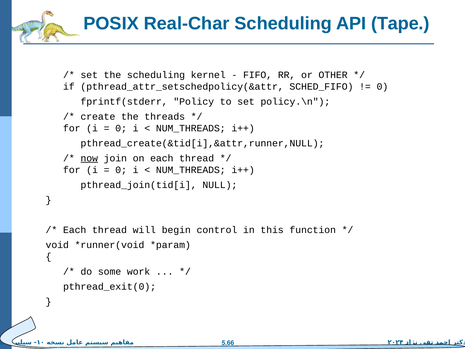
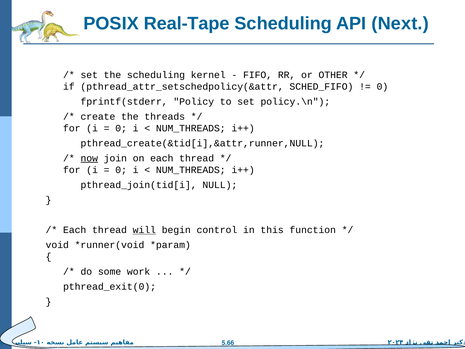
Real-Char: Real-Char -> Real-Tape (187, 24)
Tape: Tape -> Next (400, 24)
will underline: none -> present (144, 230)
